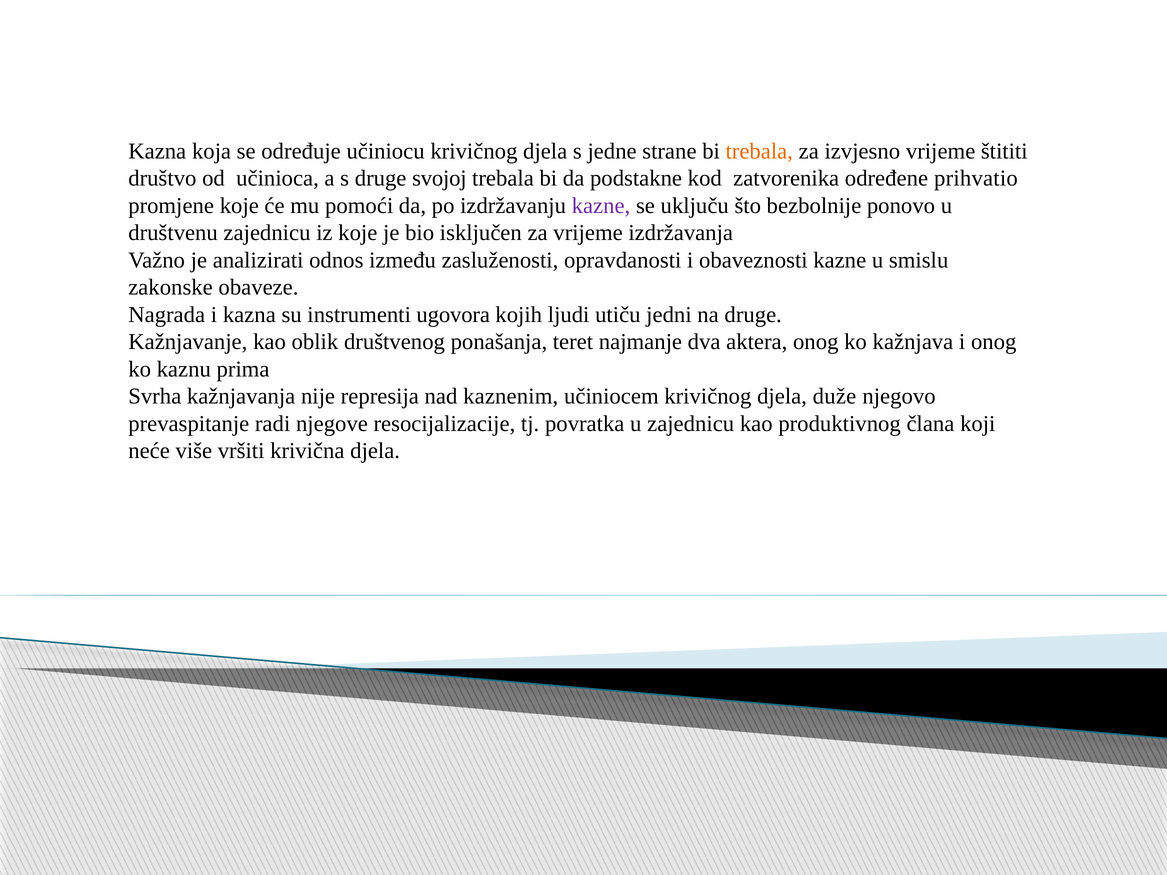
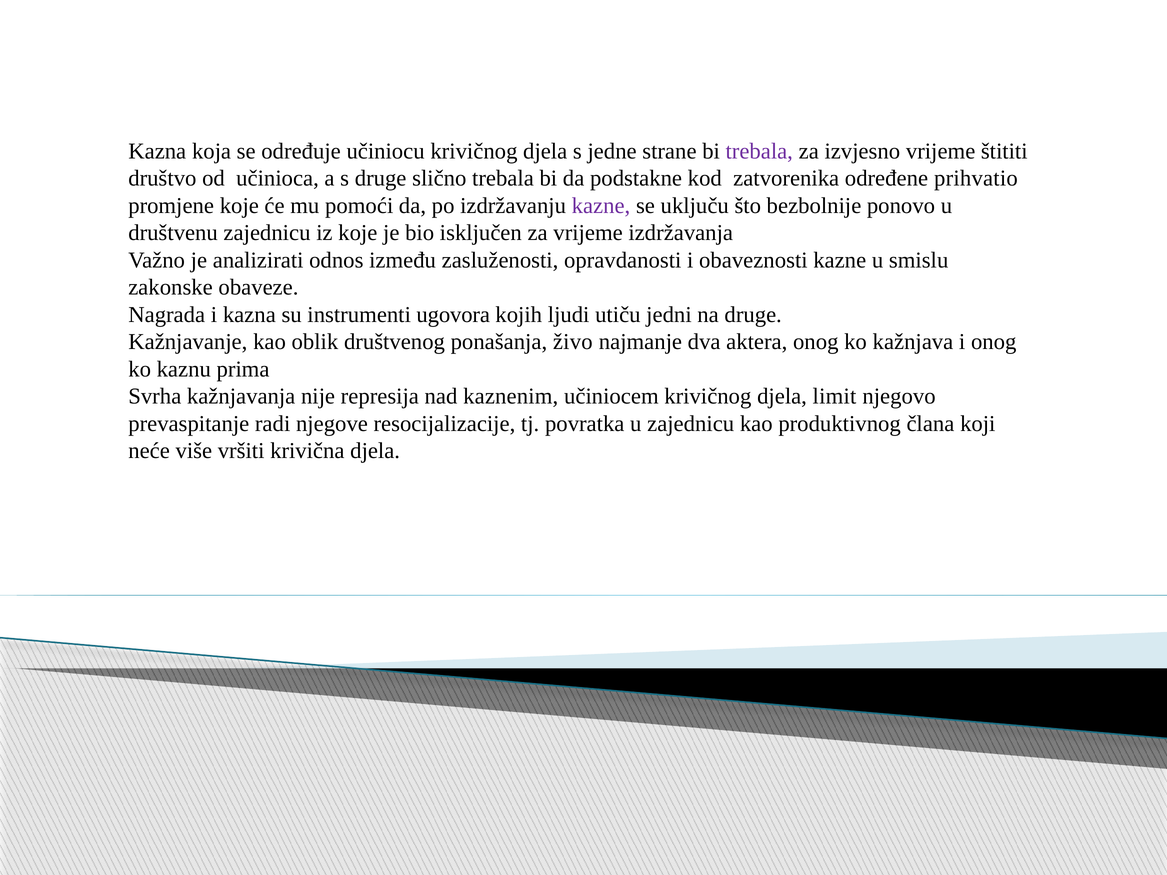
trebala colour: orange -> purple (759, 151)
svojoj: svojoj -> slično (439, 179)
teret: teret -> živo (573, 342)
duže: duže -> limit (834, 397)
